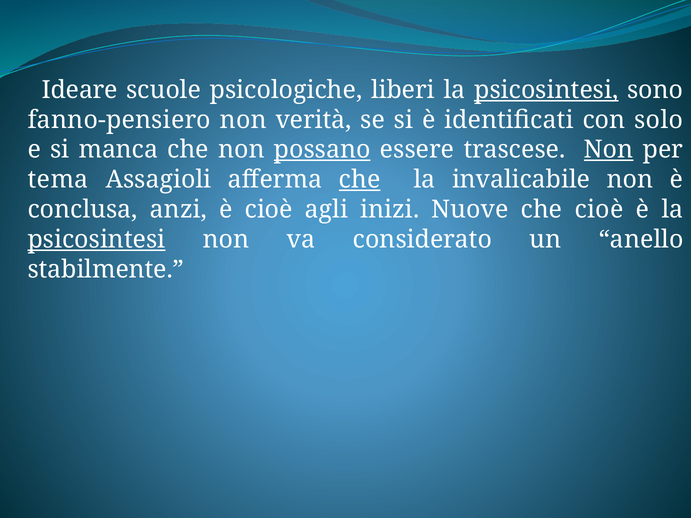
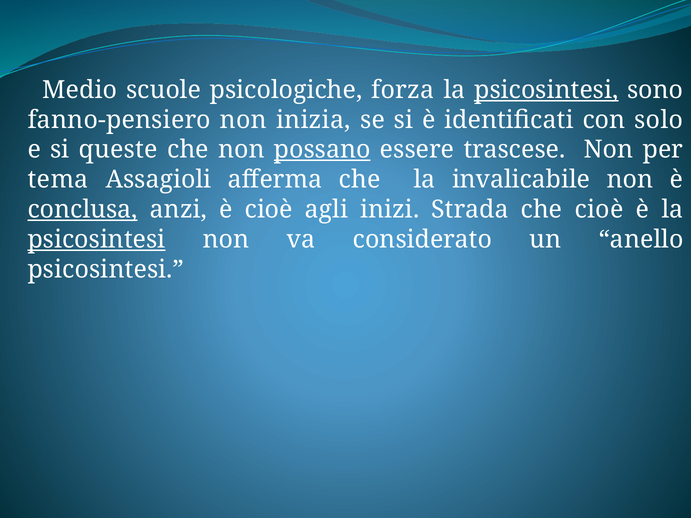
Ideare: Ideare -> Medio (80, 90)
liberi: liberi -> forza (403, 90)
verità: verità -> inizia (313, 120)
manca: manca -> queste (118, 150)
Non underline: present -> none (609, 150)
che underline: present -> none (360, 180)
conclusa underline: none -> present (83, 210)
Nuove: Nuove -> Strada (470, 210)
stabilmente: stabilmente -> psicosintesi (106, 269)
